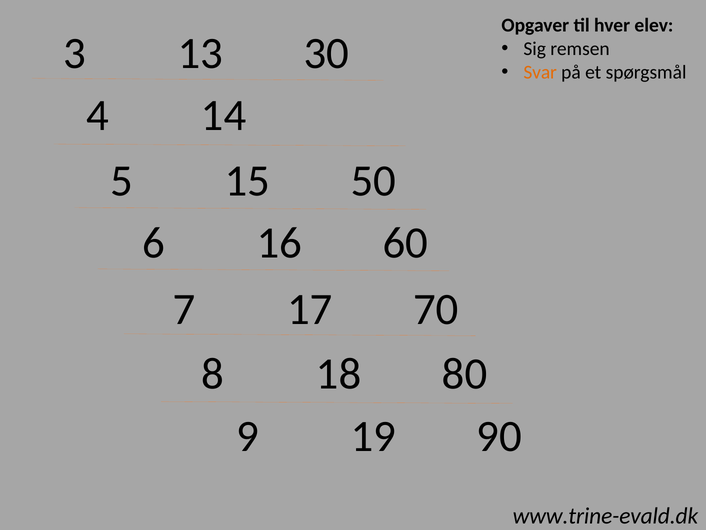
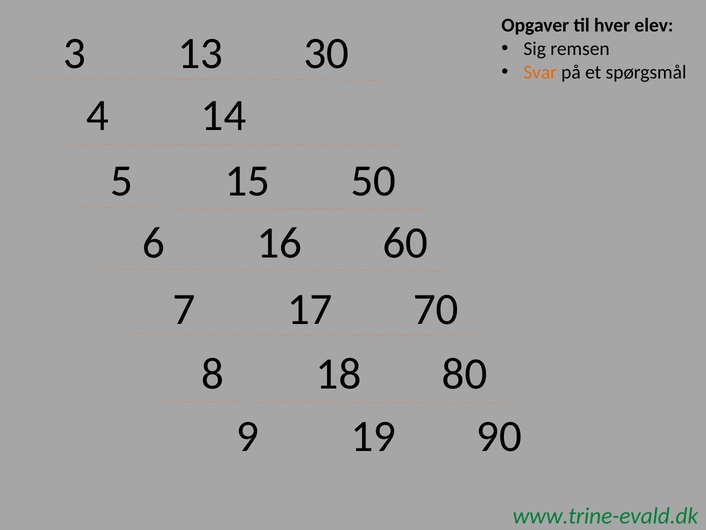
www.trine-evald.dk colour: black -> green (605, 516)
